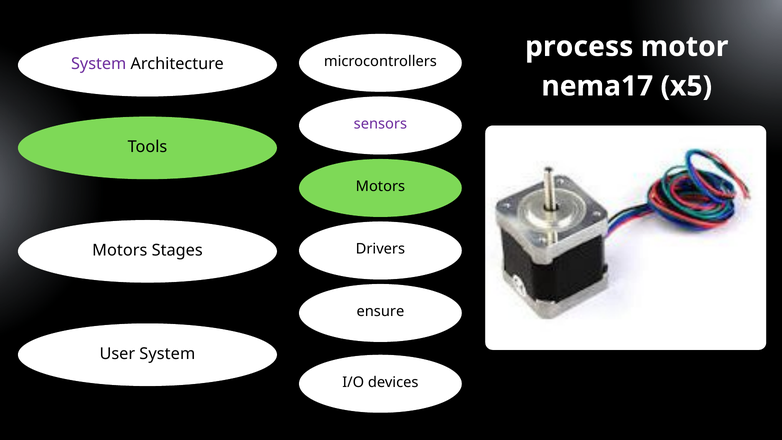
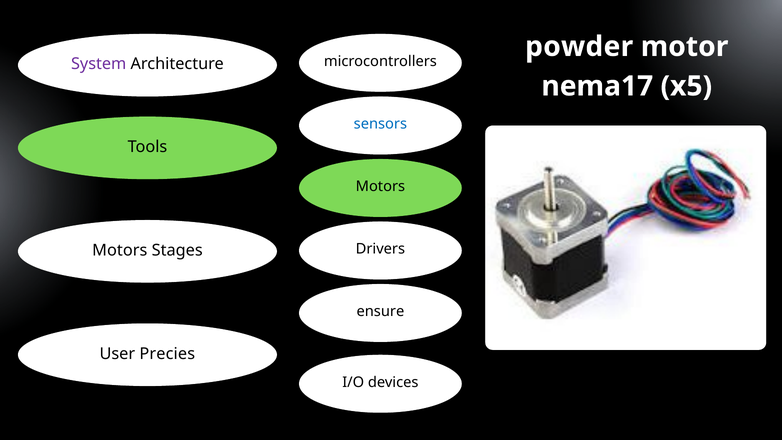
process: process -> powder (579, 47)
sensors colour: purple -> blue (380, 124)
User System: System -> Precies (167, 354)
